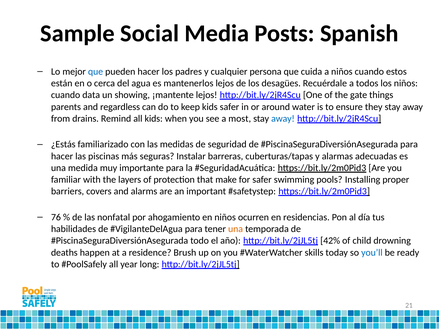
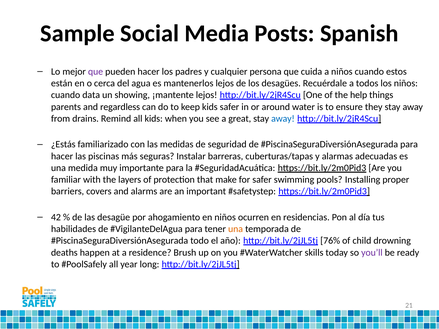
que colour: blue -> purple (96, 72)
gate: gate -> help (359, 95)
most: most -> great (240, 119)
76: 76 -> 42 (56, 217)
nonfatal: nonfatal -> desagüe (114, 217)
42%: 42% -> 76% (330, 241)
you’ll colour: blue -> purple (372, 253)
